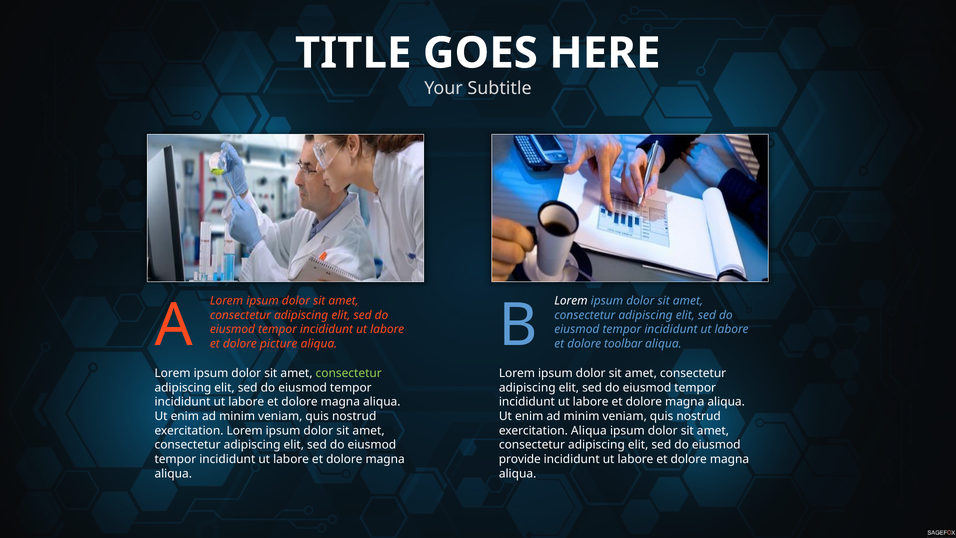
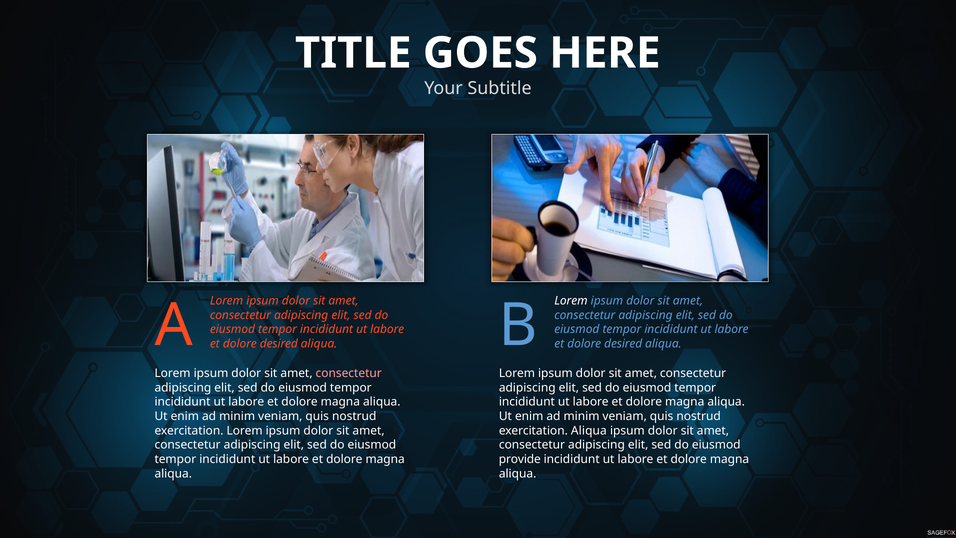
picture: picture -> desired (279, 344)
toolbar: toolbar -> desired (623, 344)
consectetur colour: light green -> pink (349, 373)
